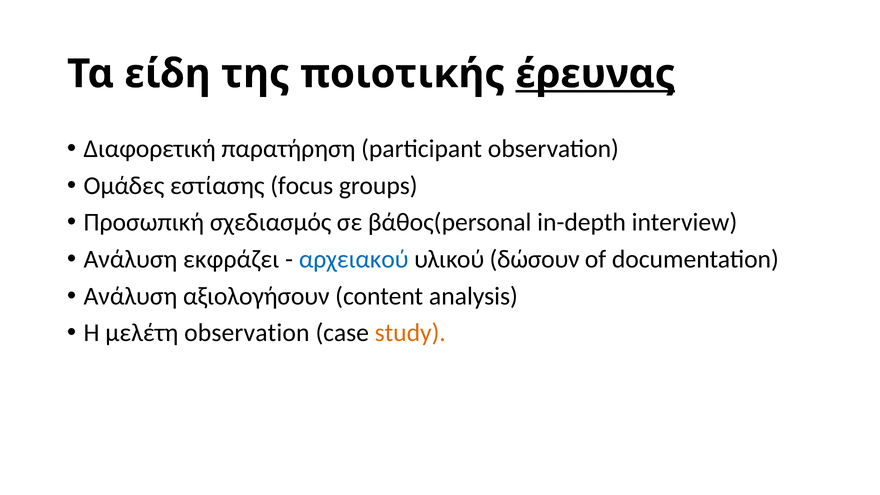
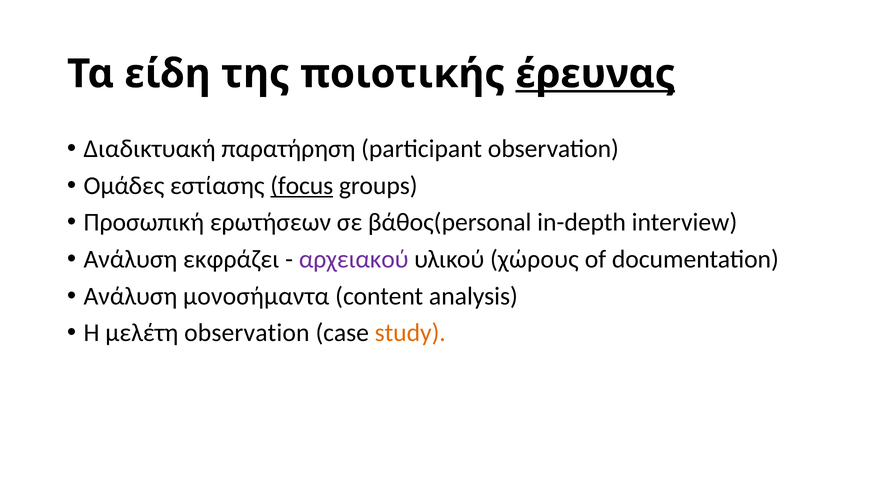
Διαφορετική: Διαφορετική -> Διαδικτυακή (150, 149)
focus underline: none -> present (302, 186)
σχεδιασμός: σχεδιασμός -> ερωτήσεων (270, 222)
αρχειακού colour: blue -> purple (354, 259)
δώσουν: δώσουν -> χώρους (534, 259)
αξιολογήσουν: αξιολογήσουν -> μονοσήμαντα (256, 296)
